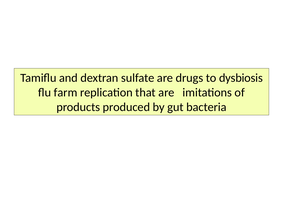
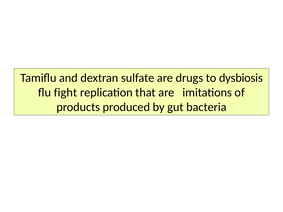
farm: farm -> fight (66, 93)
